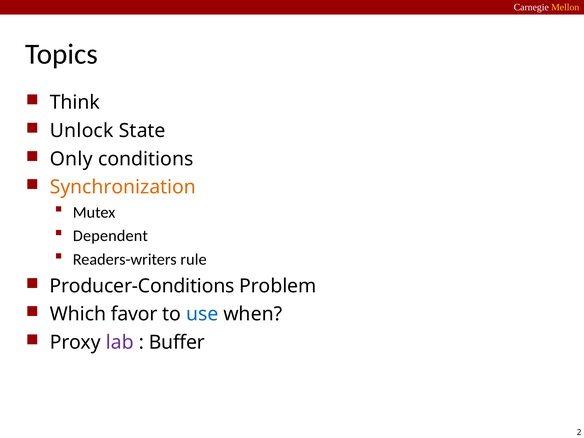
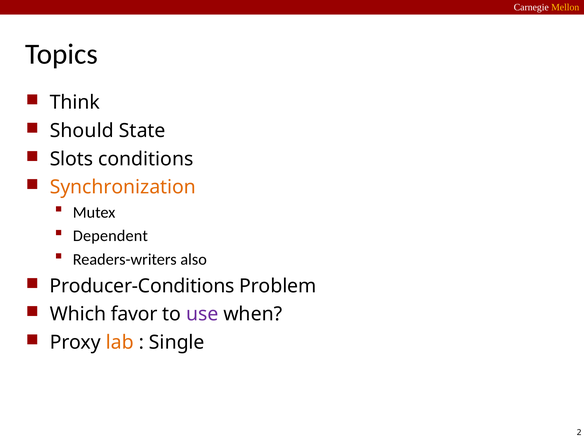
Unlock: Unlock -> Should (82, 131)
Only: Only -> Slots (71, 159)
rule: rule -> also (194, 259)
use colour: blue -> purple (202, 314)
lab colour: purple -> orange (120, 342)
Buffer: Buffer -> Single (177, 342)
